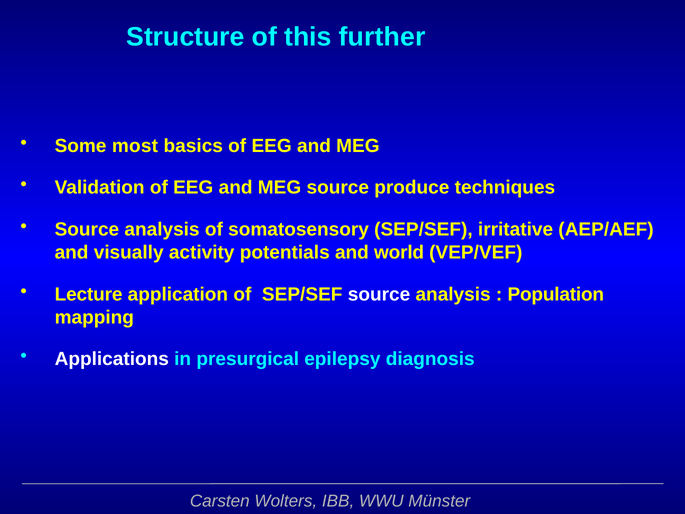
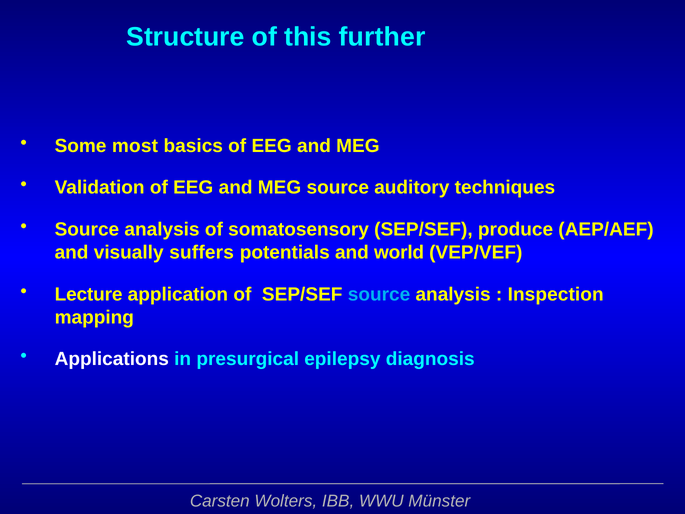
produce: produce -> auditory (412, 188)
irritative: irritative -> produce (516, 230)
activity: activity -> suffers (202, 252)
source colour: white -> light blue (379, 294)
Population: Population -> Inspection (556, 294)
